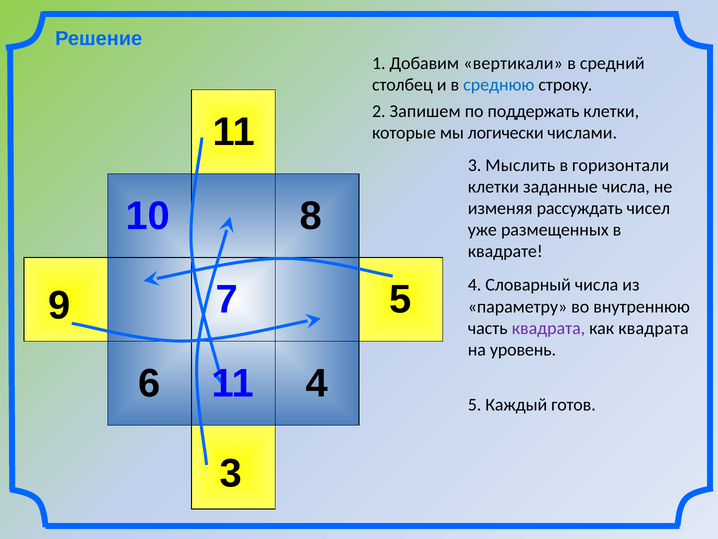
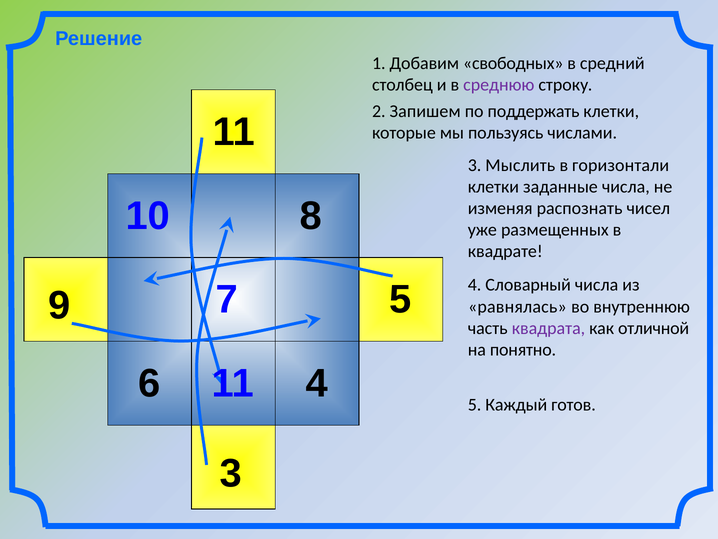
вертикали: вертикали -> свободных (513, 63)
среднюю colour: blue -> purple (499, 85)
логически: логически -> пользуясь (506, 133)
рассуждать: рассуждать -> распознать (580, 208)
параметру: параметру -> равнялась (517, 306)
как квадрата: квадрата -> отличной (654, 328)
уровень: уровень -> понятно (523, 349)
